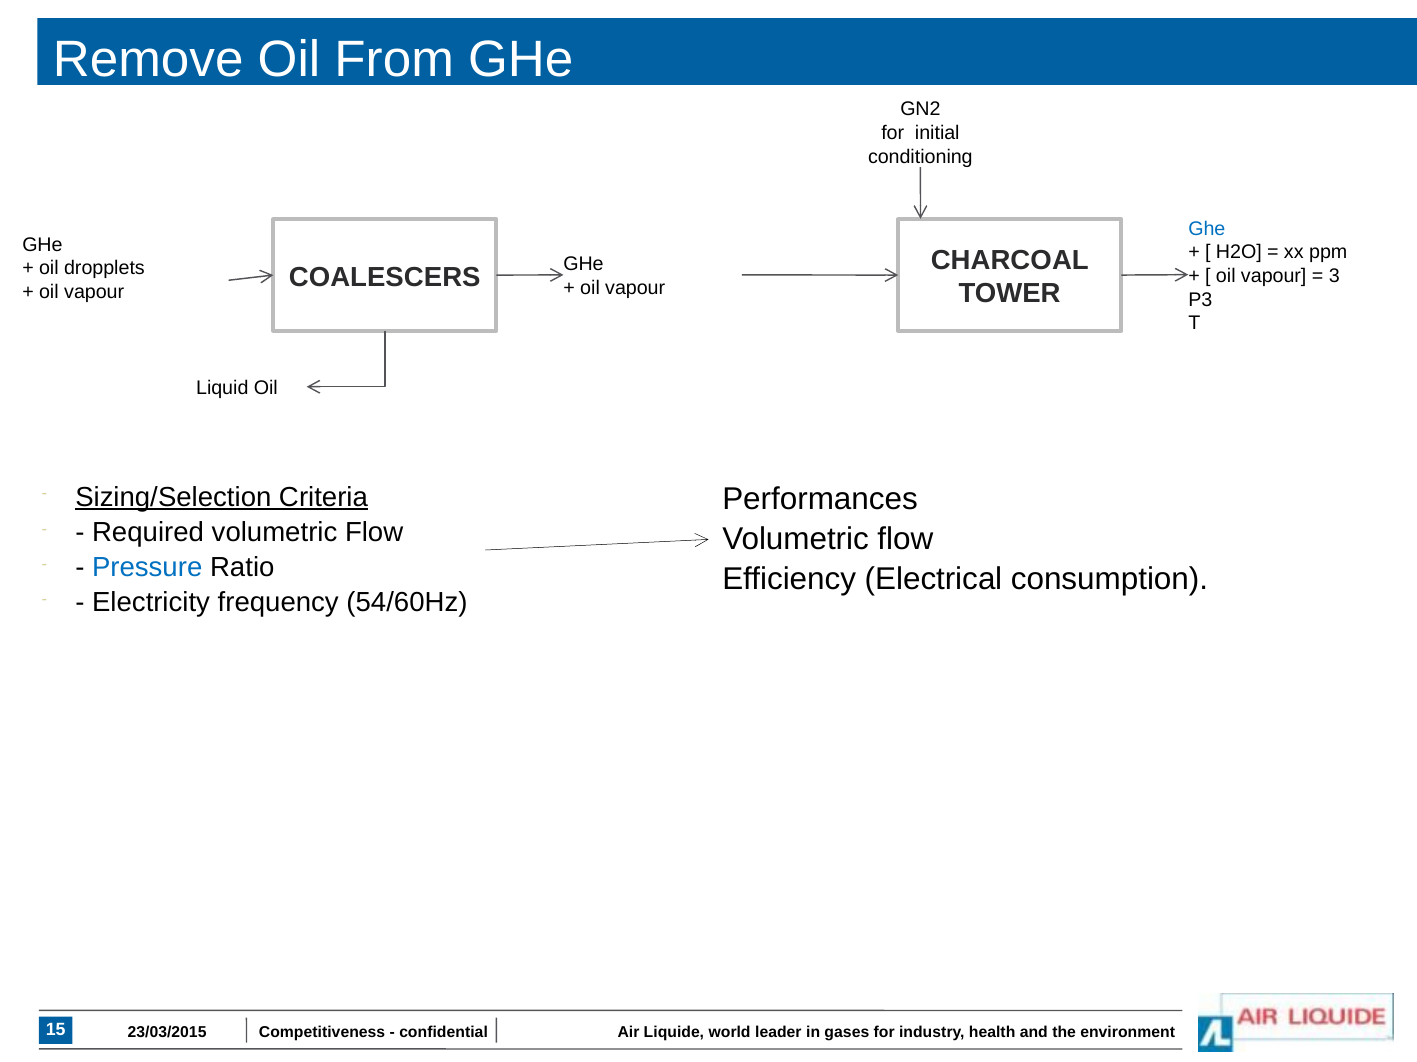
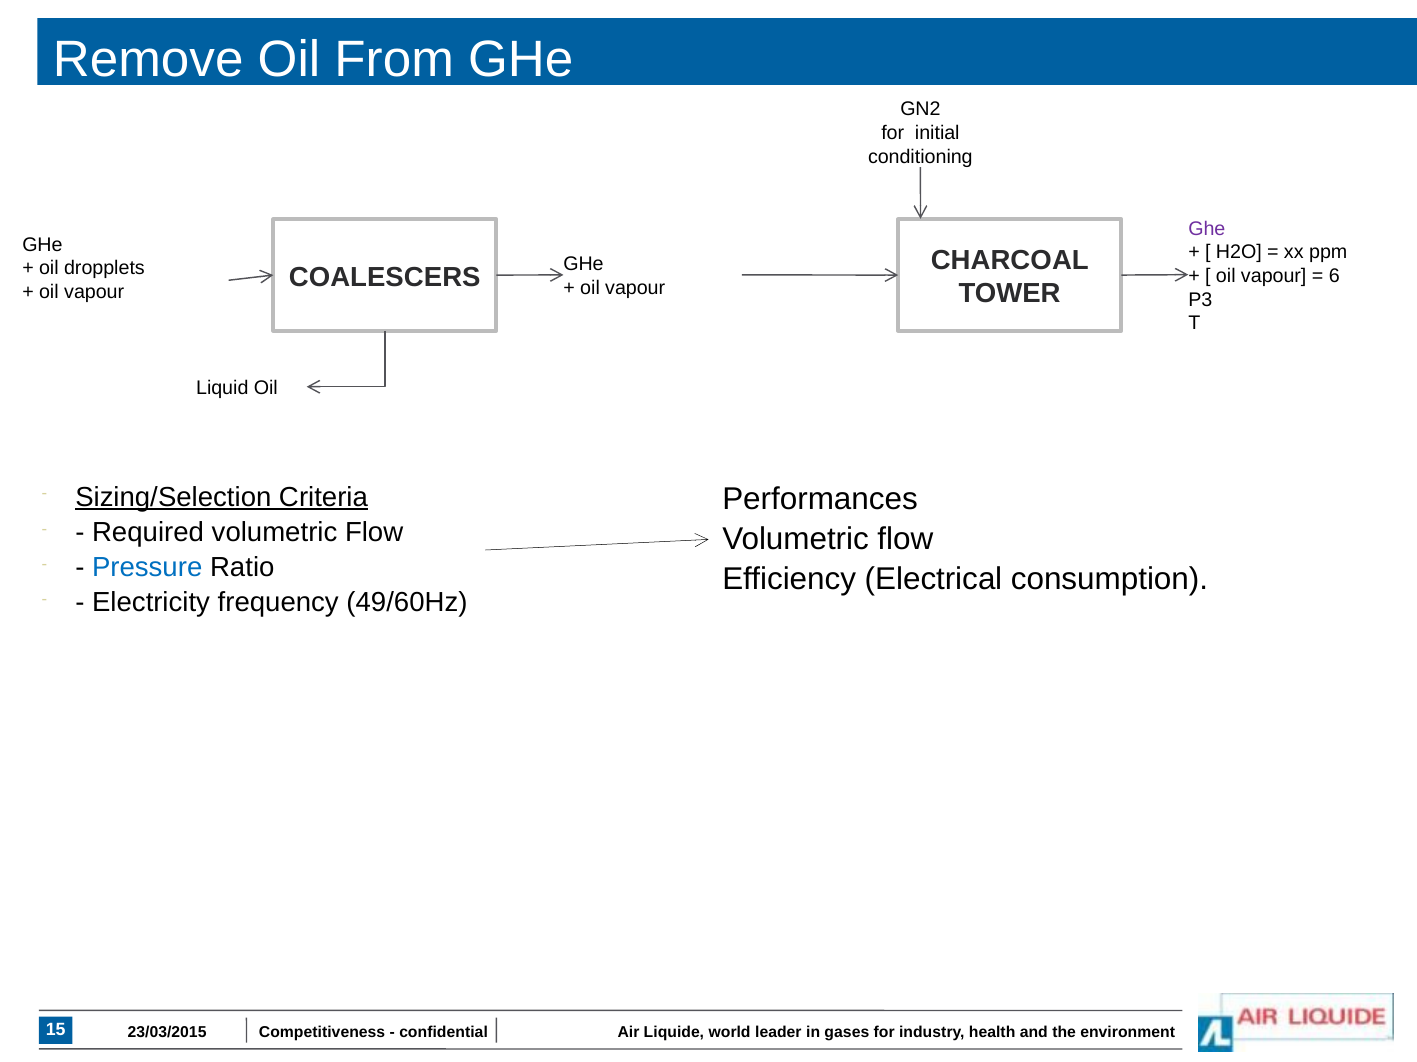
Ghe colour: blue -> purple (1207, 229)
3: 3 -> 6 (1334, 276)
54/60Hz: 54/60Hz -> 49/60Hz (407, 603)
